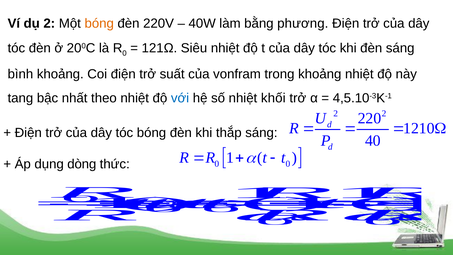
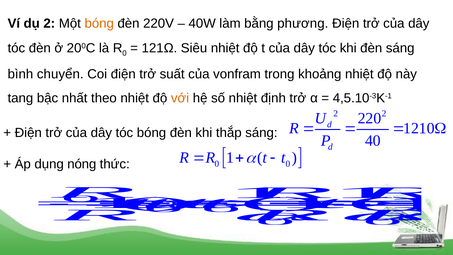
bình khoảng: khoảng -> chuyển (60, 74)
với colour: blue -> orange (180, 98)
khối: khối -> định (273, 98)
dòng: dòng -> nóng (82, 164)
